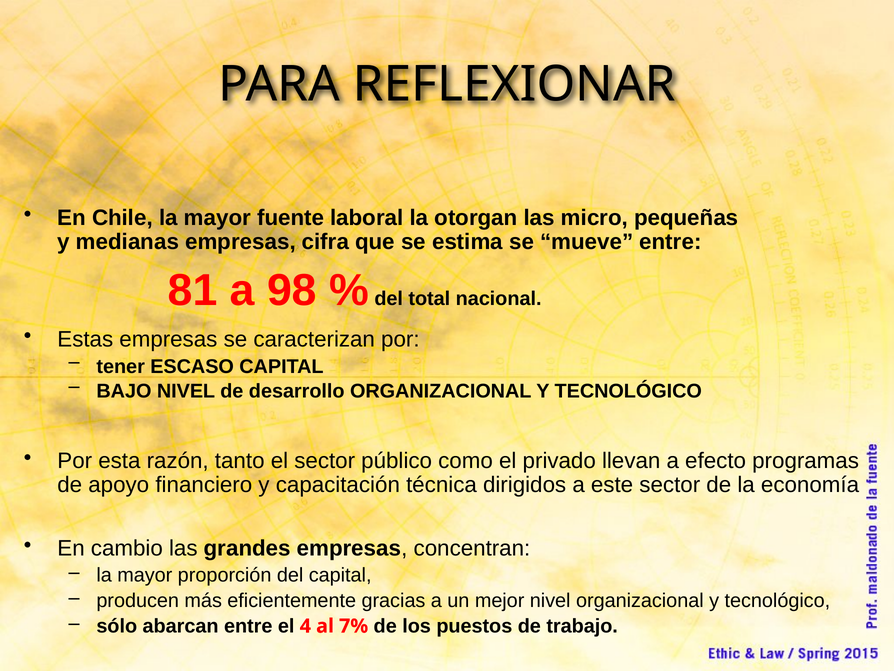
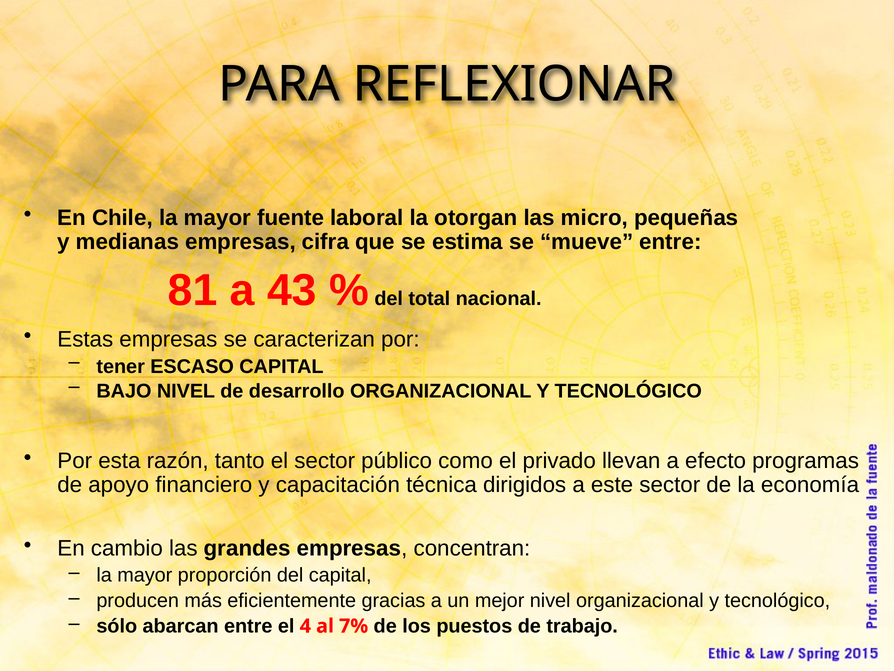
98: 98 -> 43 (292, 290)
